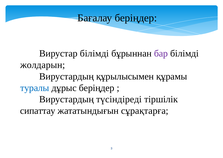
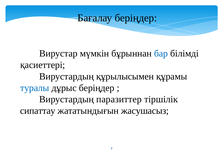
Вирустар білімді: білімді -> мүмкін (95, 53)
бар colour: purple -> blue (161, 53)
жолдарын: жолдарын -> қасиеттері (43, 65)
түсіндіреді: түсіндіреді -> паразиттер (119, 99)
сұрақтарға: сұрақтарға -> жасушасыз (145, 111)
